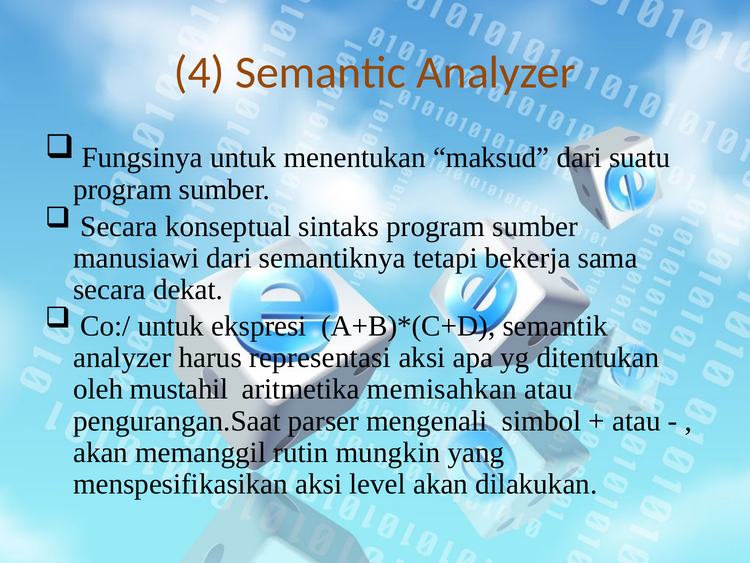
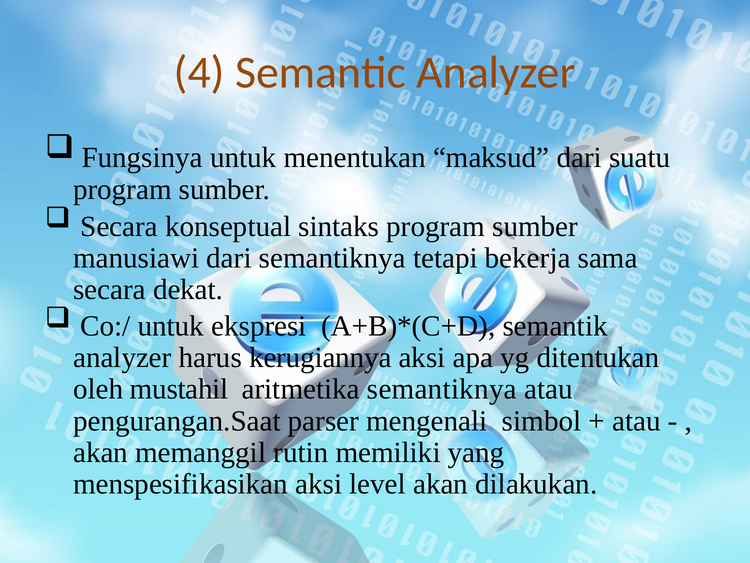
representasi: representasi -> kerugiannya (320, 357)
aritmetika memisahkan: memisahkan -> semantiknya (442, 389)
mungkin: mungkin -> memiliki (388, 452)
